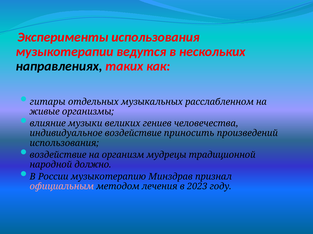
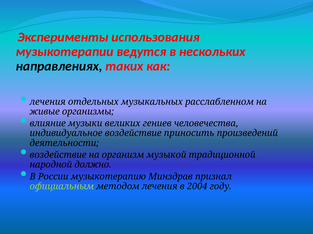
гитары: гитары -> лечения (48, 102)
использования: использования -> деятельности (64, 144)
мудрецы: мудрецы -> музыкой (166, 155)
официальным colour: pink -> light green (62, 187)
2023: 2023 -> 2004 (197, 187)
